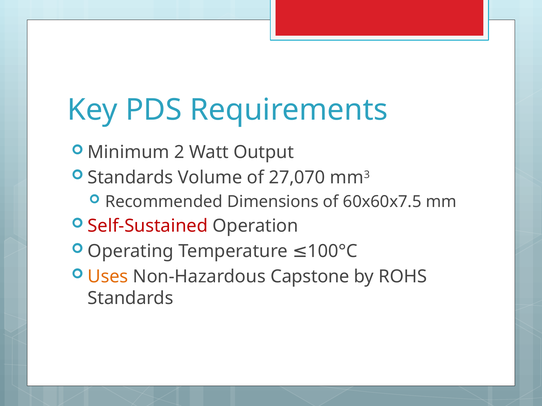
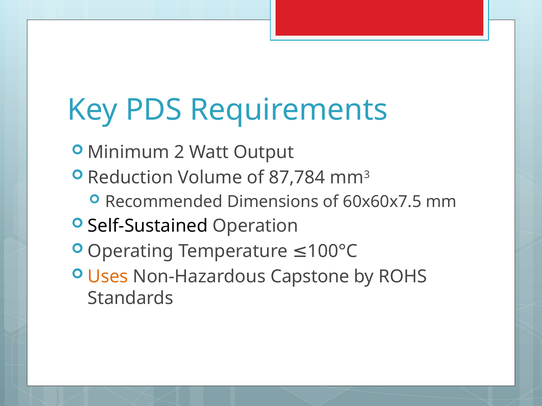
Standards: Standards -> Reduction (130, 178)
27,070: 27,070 -> 87,784 (297, 178)
Self-Sustained colour: red -> black (148, 226)
